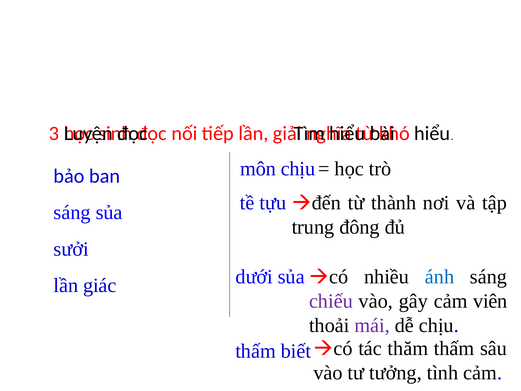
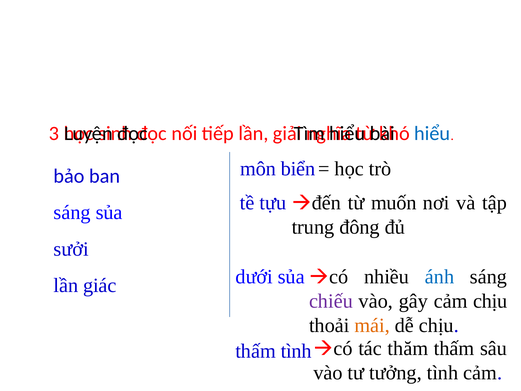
hiểu colour: black -> blue (432, 133)
môn chịu: chịu -> biển (298, 169)
thành: thành -> muốn (394, 203)
cảm viên: viên -> chịu (490, 301)
mái colour: purple -> orange (372, 325)
thấm biết: biết -> tình (296, 351)
